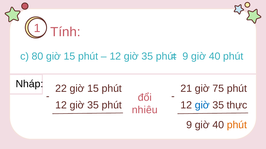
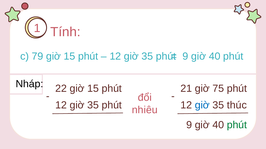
80: 80 -> 79 (37, 57)
thực: thực -> thúc (237, 106)
phút colour: orange -> green (237, 125)
